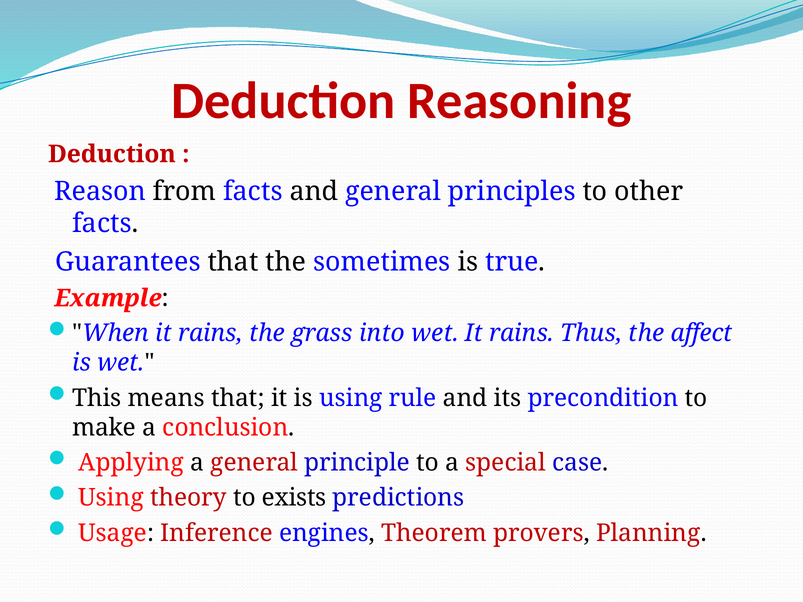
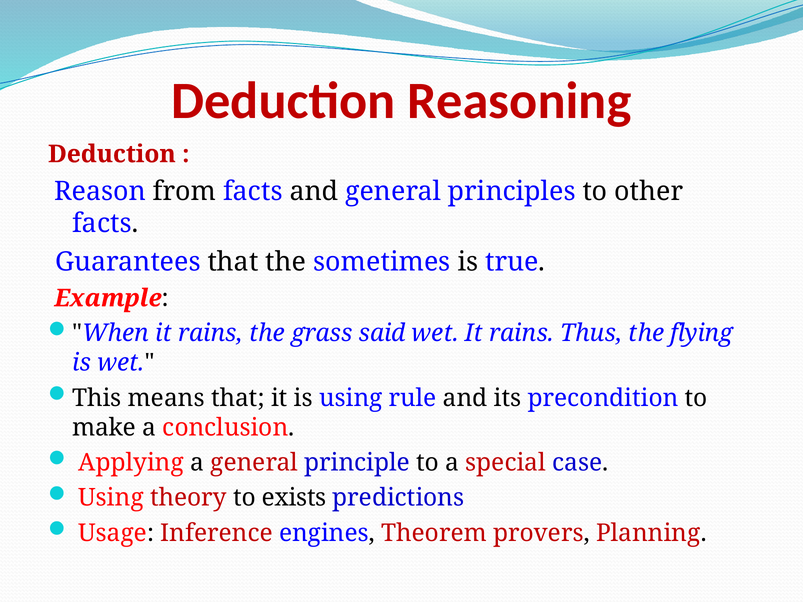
into: into -> said (382, 334)
affect: affect -> flying (701, 334)
